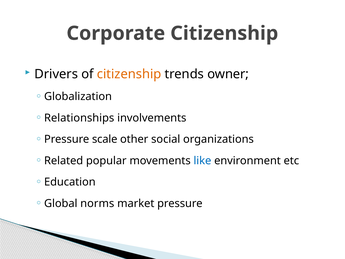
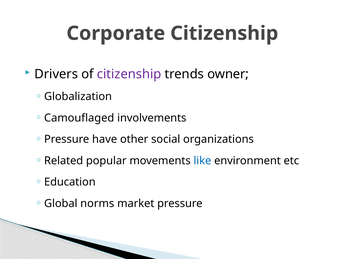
citizenship colour: orange -> purple (129, 74)
Relationships: Relationships -> Camouflaged (79, 118)
scale: scale -> have (105, 139)
